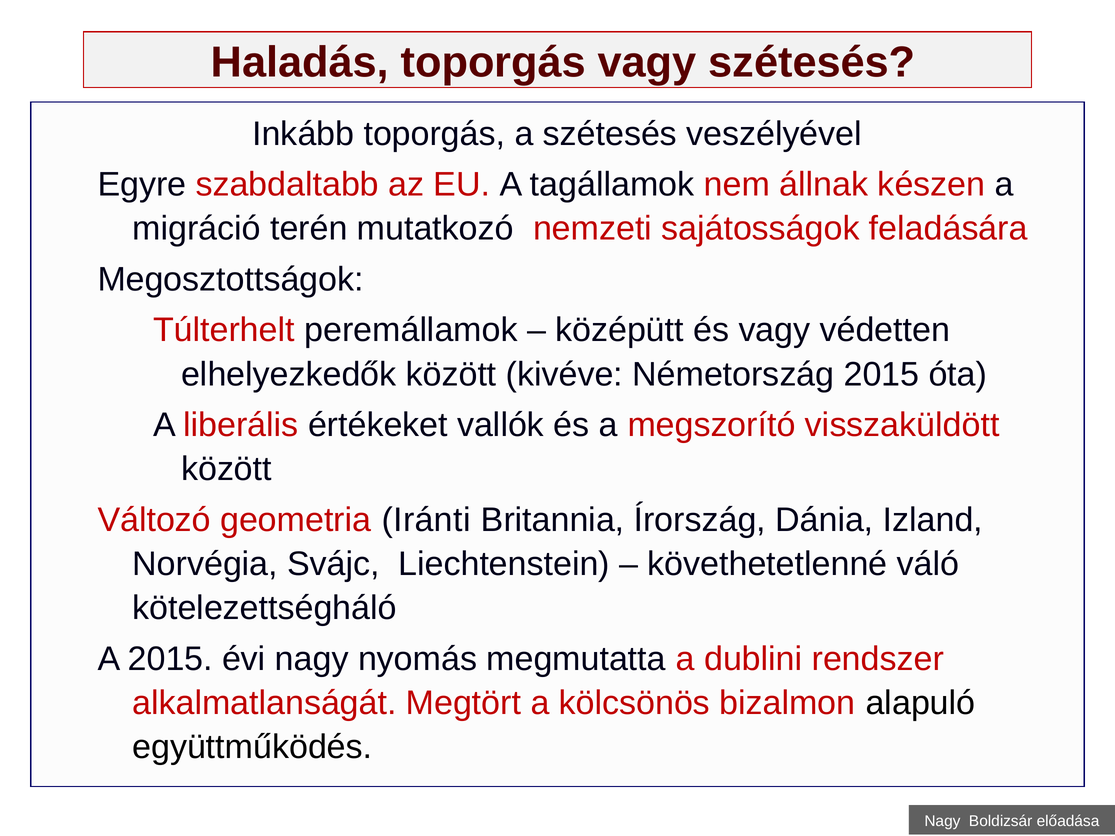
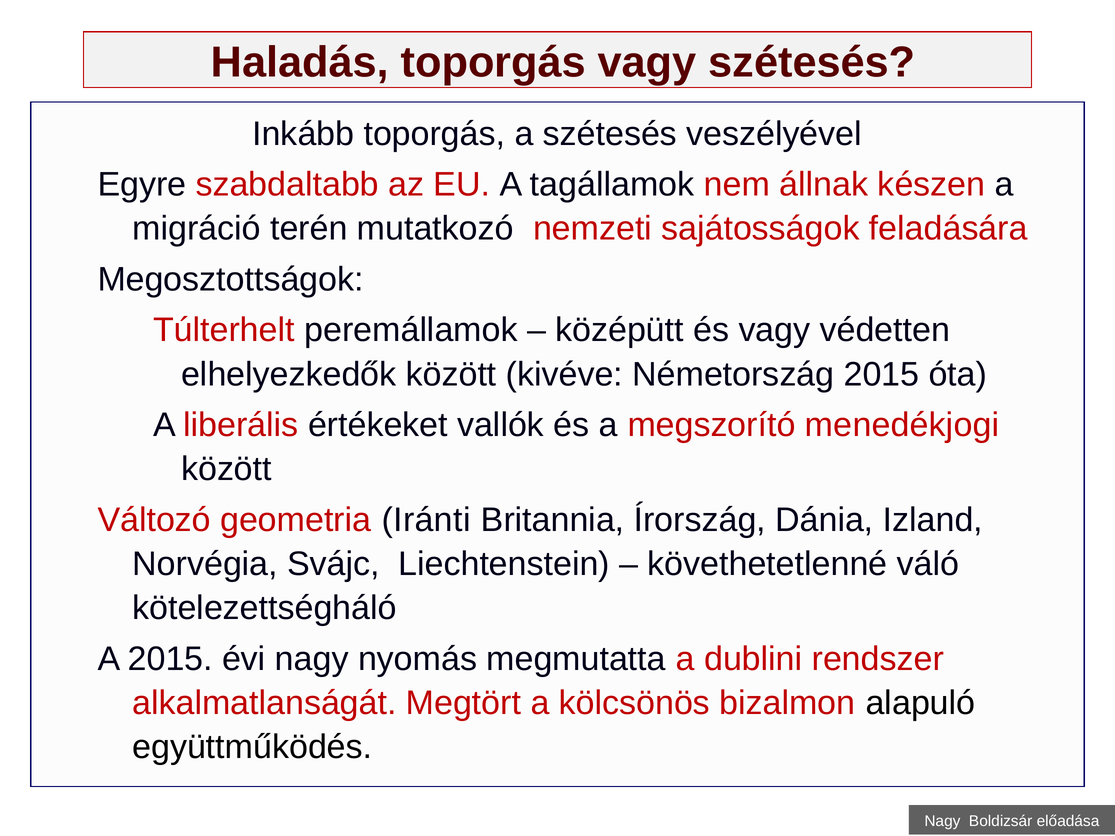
visszaküldött: visszaküldött -> menedékjogi (902, 425)
